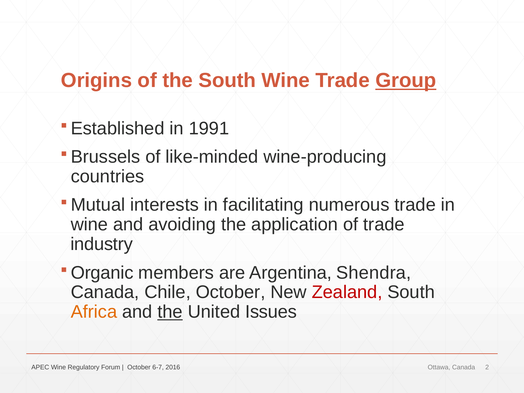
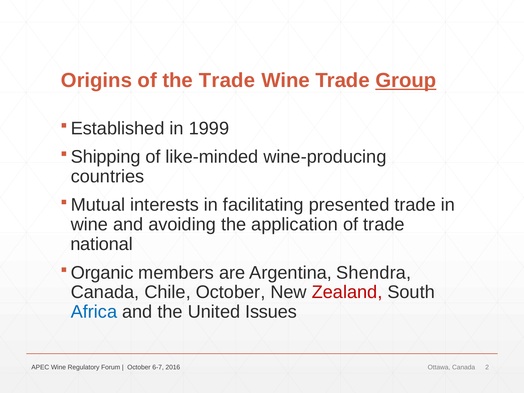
the South: South -> Trade (227, 81)
1991: 1991 -> 1999 (209, 128)
Brussels: Brussels -> Shipping (106, 157)
numerous: numerous -> presented (349, 205)
industry: industry -> national (102, 244)
Africa colour: orange -> blue (94, 312)
the underline: present -> none (170, 312)
